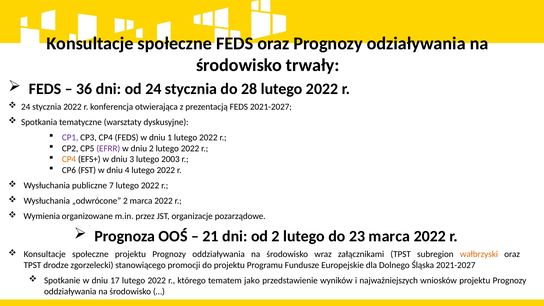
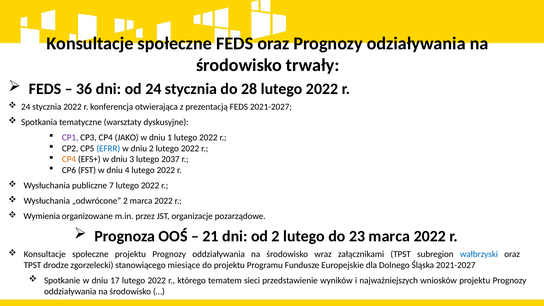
CP4 FEDS: FEDS -> JAKO (127, 137)
EFRR colour: purple -> blue (108, 148)
2003: 2003 -> 2037 (170, 159)
wałbrzyski colour: orange -> blue (479, 254)
promocji: promocji -> miesiące (184, 265)
jako: jako -> sieci (252, 280)
